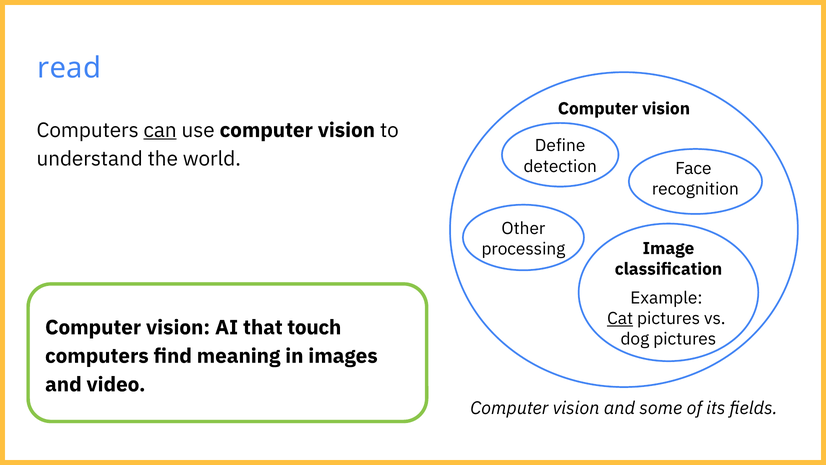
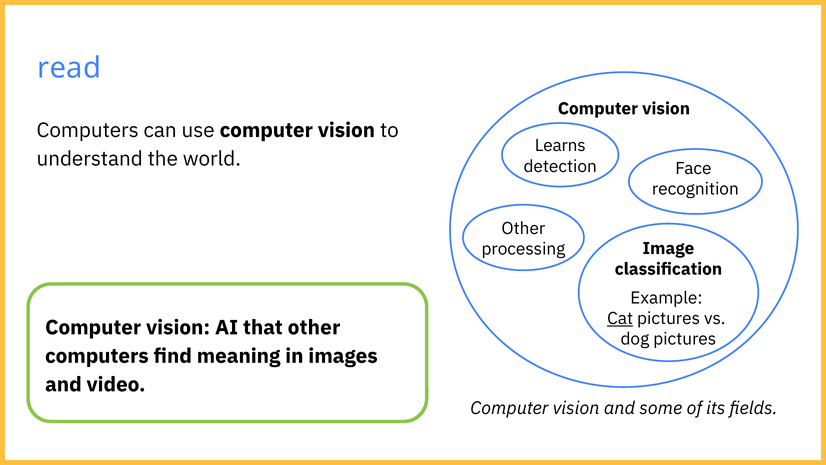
can underline: present -> none (160, 130)
Define: Define -> Learns (560, 146)
that touch: touch -> other (314, 327)
